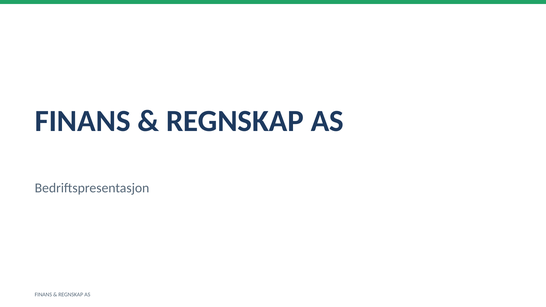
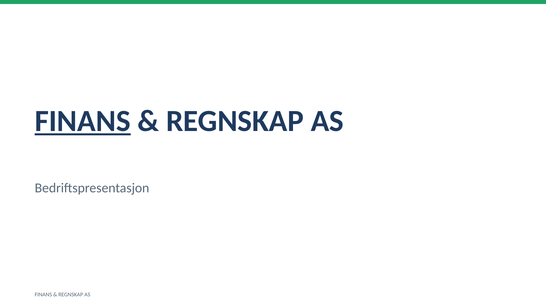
FINANS underline: none -> present (83, 121)
